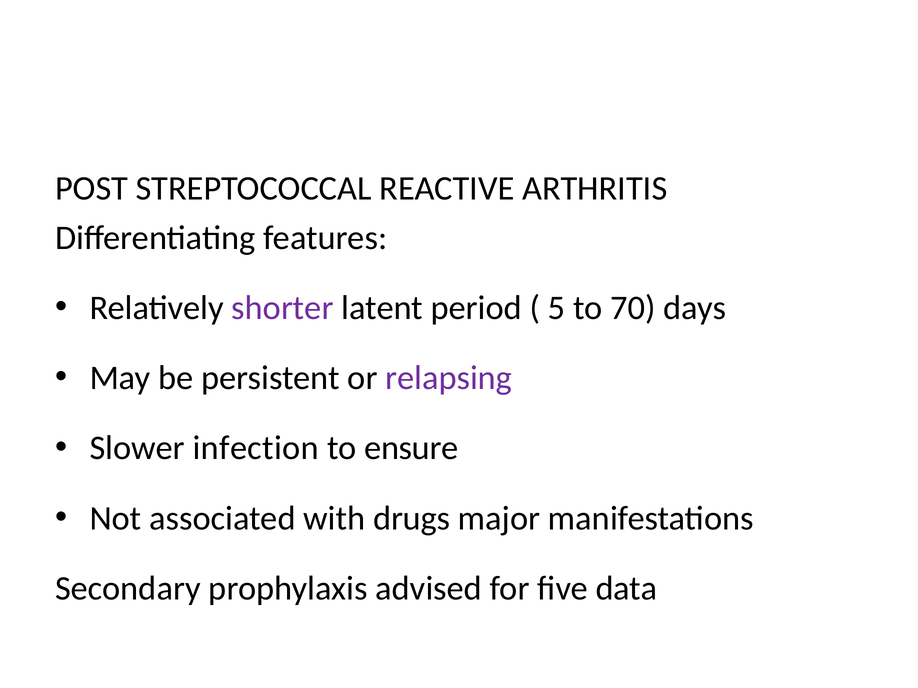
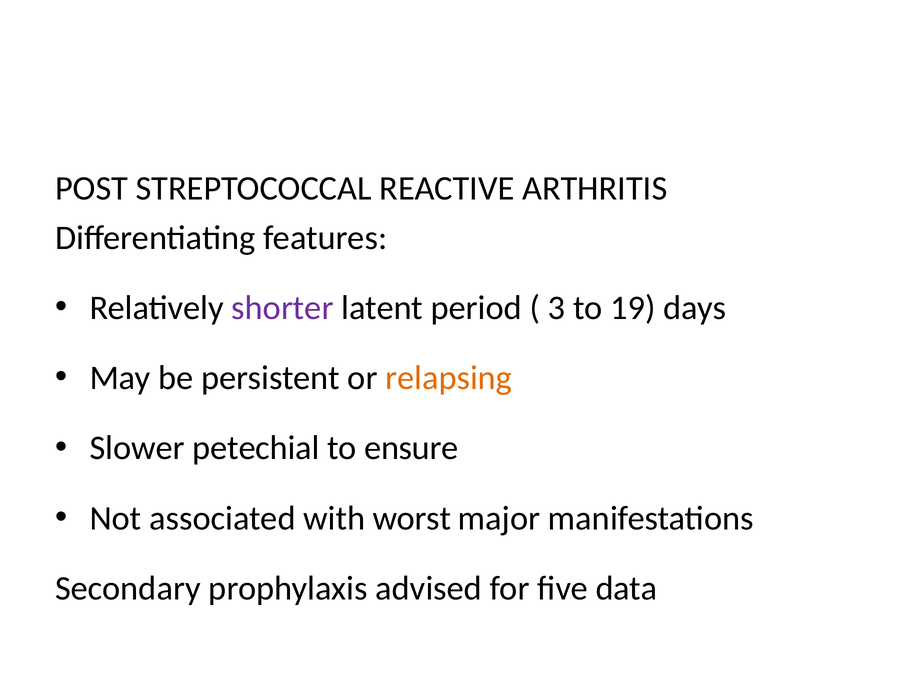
5: 5 -> 3 (557, 308)
70: 70 -> 19 (633, 308)
relapsing colour: purple -> orange (449, 378)
infection: infection -> petechial (256, 448)
drugs: drugs -> worst (412, 519)
